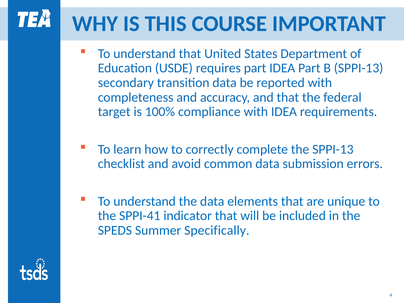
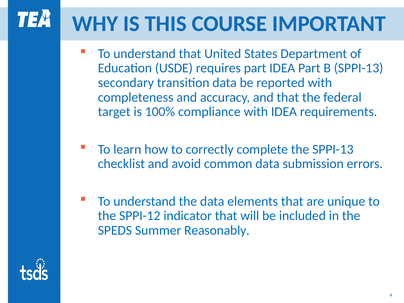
SPPI-41: SPPI-41 -> SPPI-12 (140, 216)
Specifically: Specifically -> Reasonably (217, 230)
